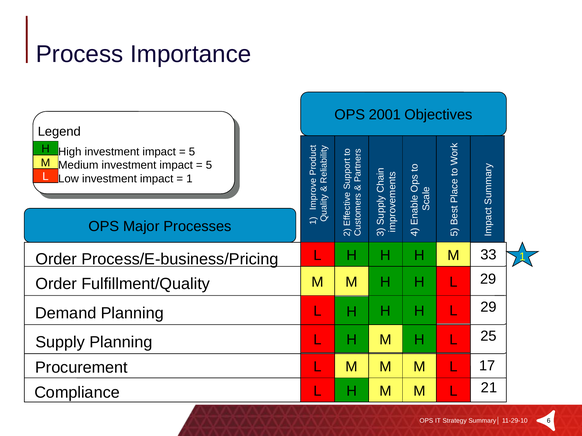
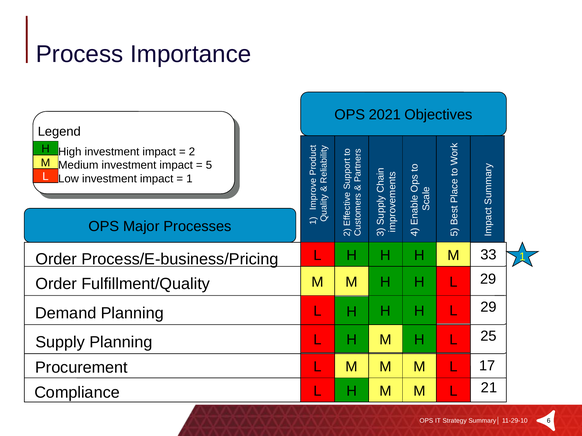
2001: 2001 -> 2021 (385, 115)
5: 5 -> 2 (192, 152)
